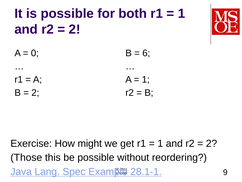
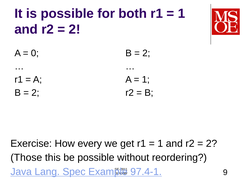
6: 6 -> 2 (146, 53)
might: might -> every (90, 143)
28.1-1: 28.1-1 -> 97.4-1 (146, 171)
